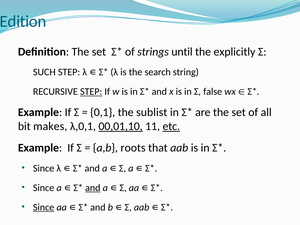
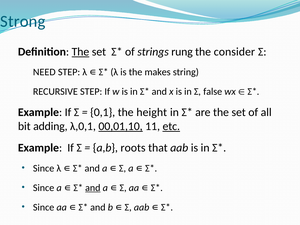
Edition: Edition -> Strong (23, 21)
The underline: none -> present (80, 52)
until: until -> rung (182, 52)
explicitly: explicitly -> consider (234, 52)
SUCH: SUCH -> NEED (44, 72)
search: search -> makes (158, 72)
STEP underline: present -> none (91, 92)
sublist: sublist -> height (152, 112)
makes: makes -> adding (50, 126)
Since underline: present -> none (44, 207)
